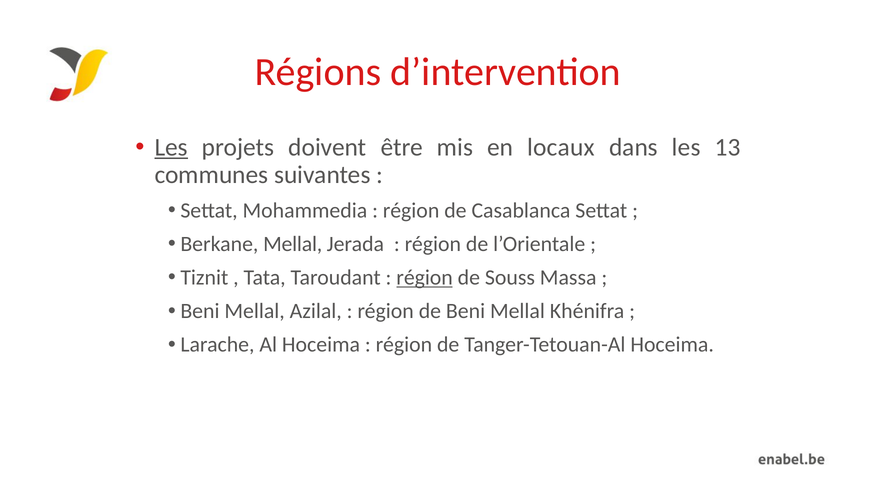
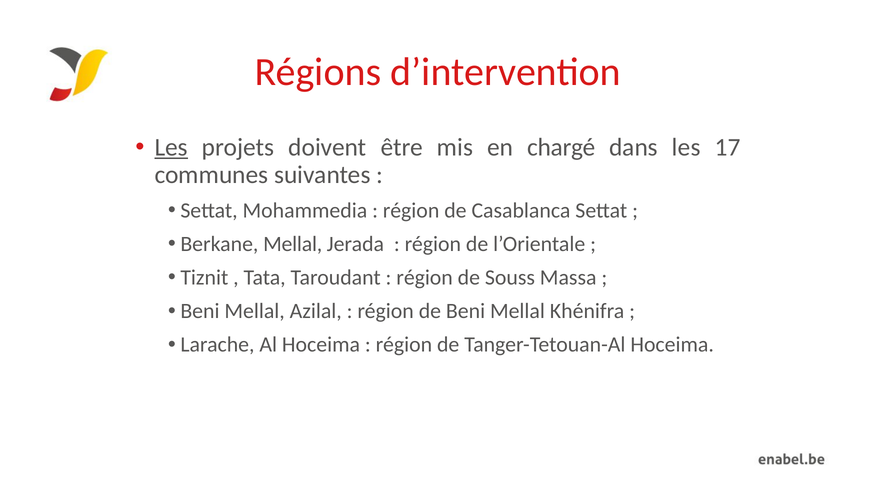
locaux: locaux -> chargé (561, 148)
13: 13 -> 17 (728, 148)
région underline: present -> none (425, 278)
